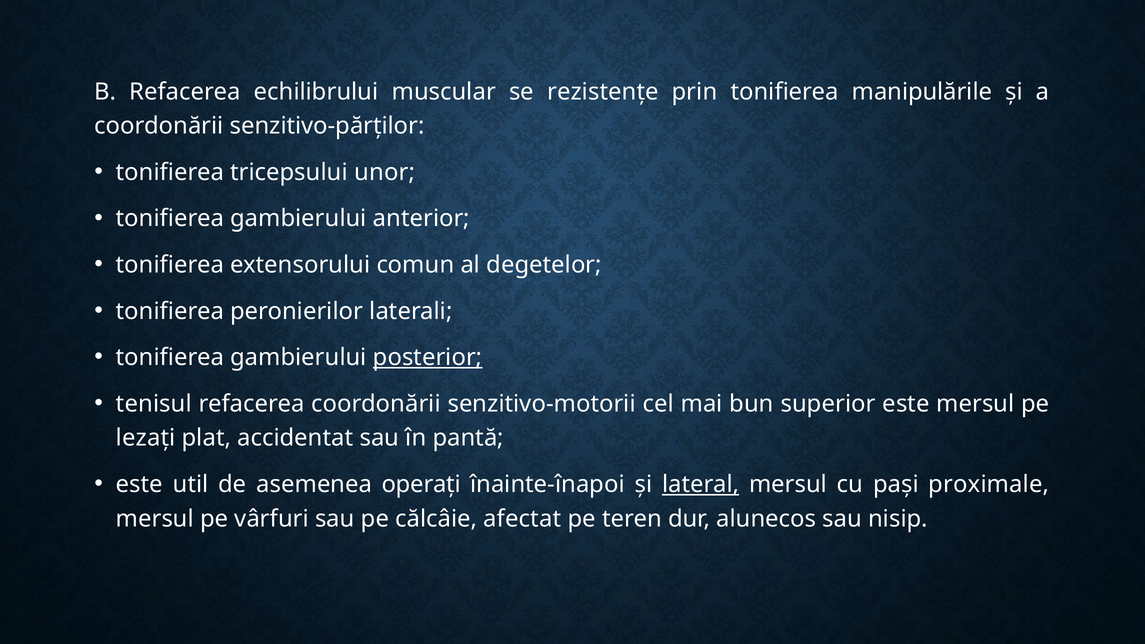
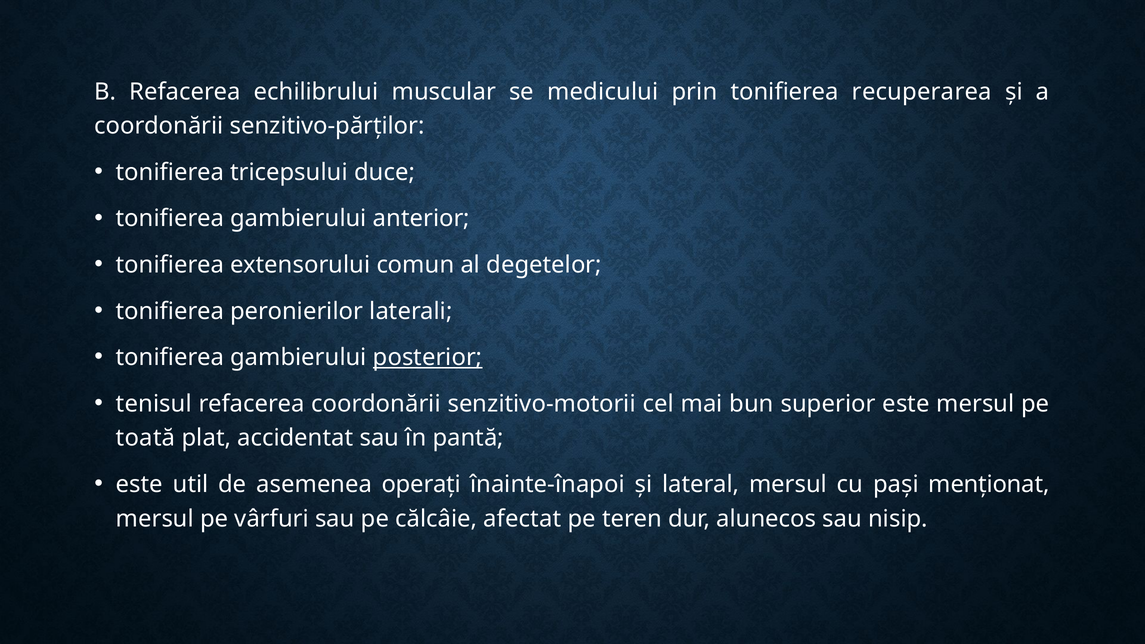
rezistențe: rezistențe -> medicului (603, 92)
manipulările: manipulările -> recuperarea (922, 92)
unor: unor -> duce (385, 172)
lezați: lezați -> toată (146, 438)
lateral underline: present -> none (701, 484)
proximale: proximale -> menționat (989, 484)
